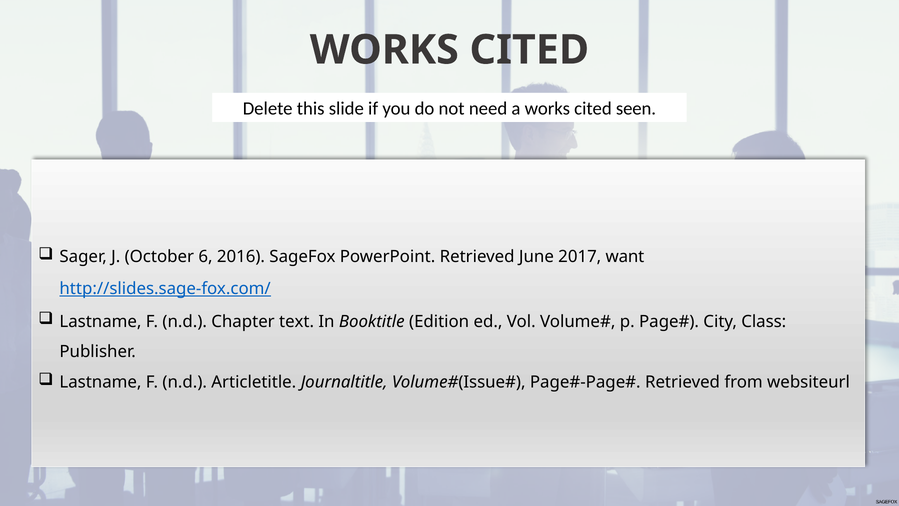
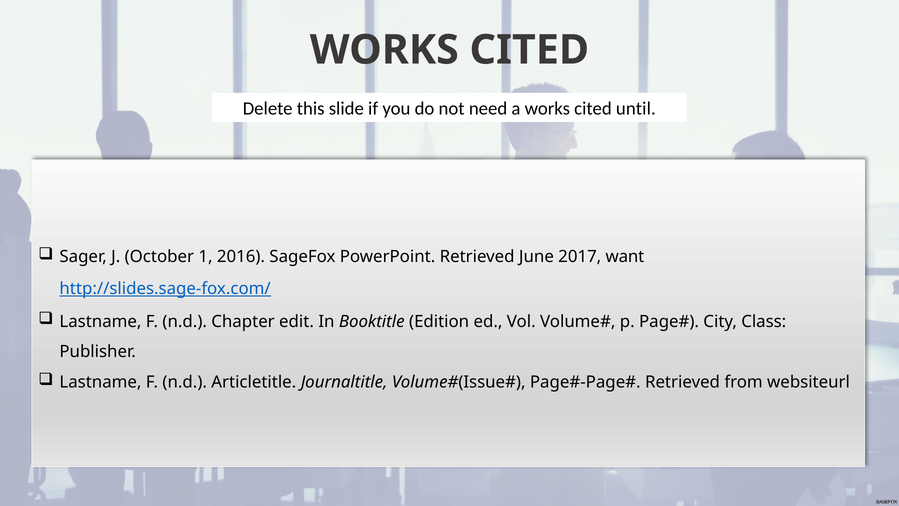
seen: seen -> until (636, 109)
6: 6 -> 1 (206, 257)
text: text -> edit (297, 321)
